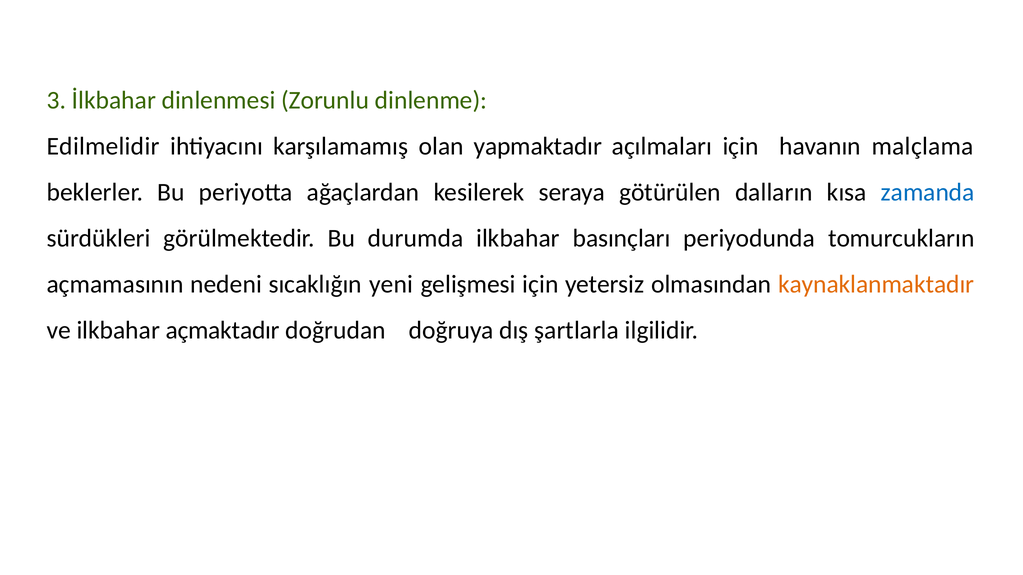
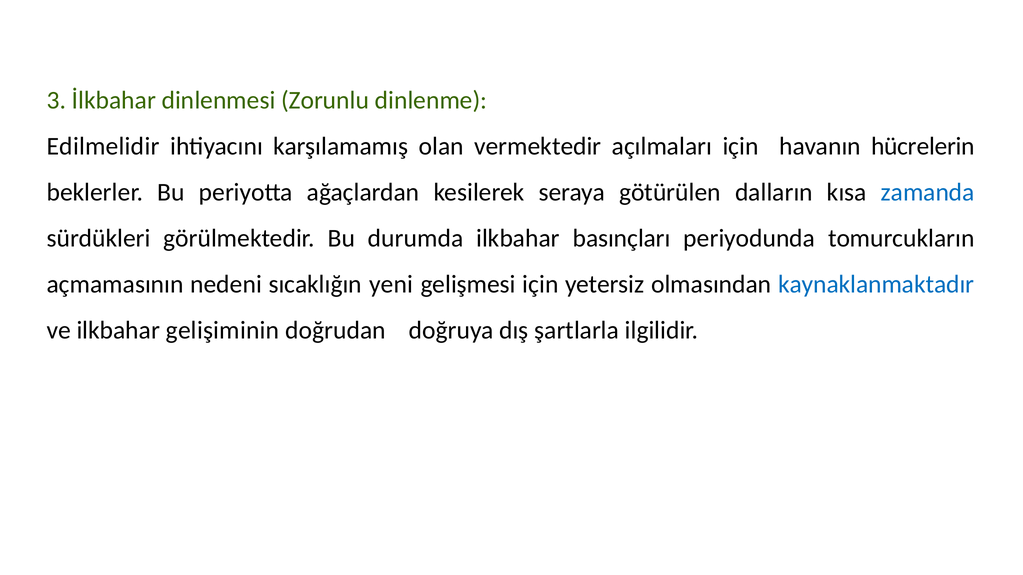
yapmaktadır: yapmaktadır -> vermektedir (538, 146)
malçlama: malçlama -> hücrelerin (923, 146)
kaynaklanmaktadır colour: orange -> blue (876, 285)
açmaktadır: açmaktadır -> gelişiminin (223, 331)
